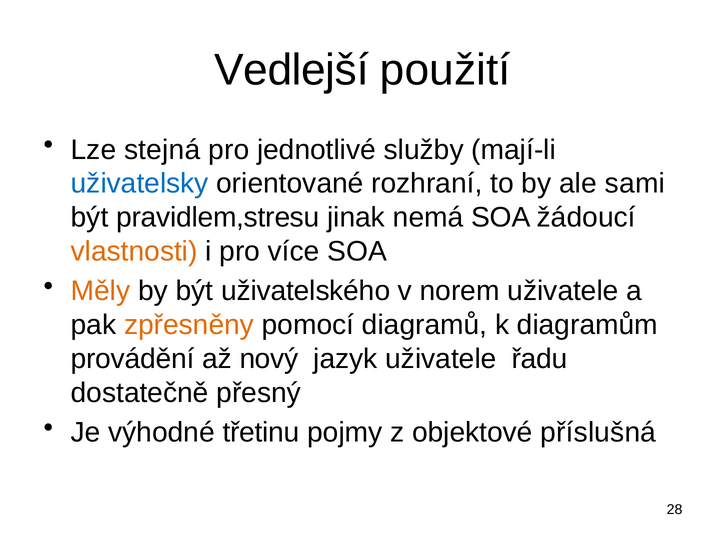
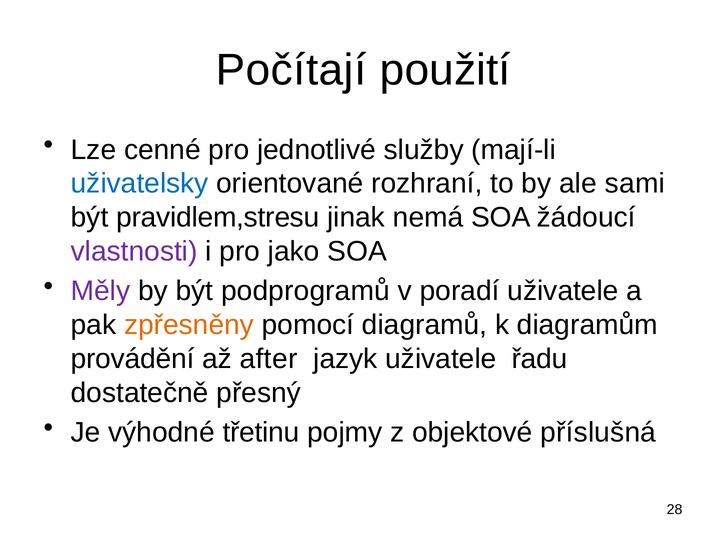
Vedlejší: Vedlejší -> Počítají (291, 70)
stejná: stejná -> cenné (162, 150)
vlastnosti colour: orange -> purple (134, 251)
více: více -> jako (294, 251)
Měly colour: orange -> purple (101, 291)
uživatelského: uživatelského -> podprogramů (306, 291)
norem: norem -> poradí (460, 291)
nový: nový -> after (269, 359)
